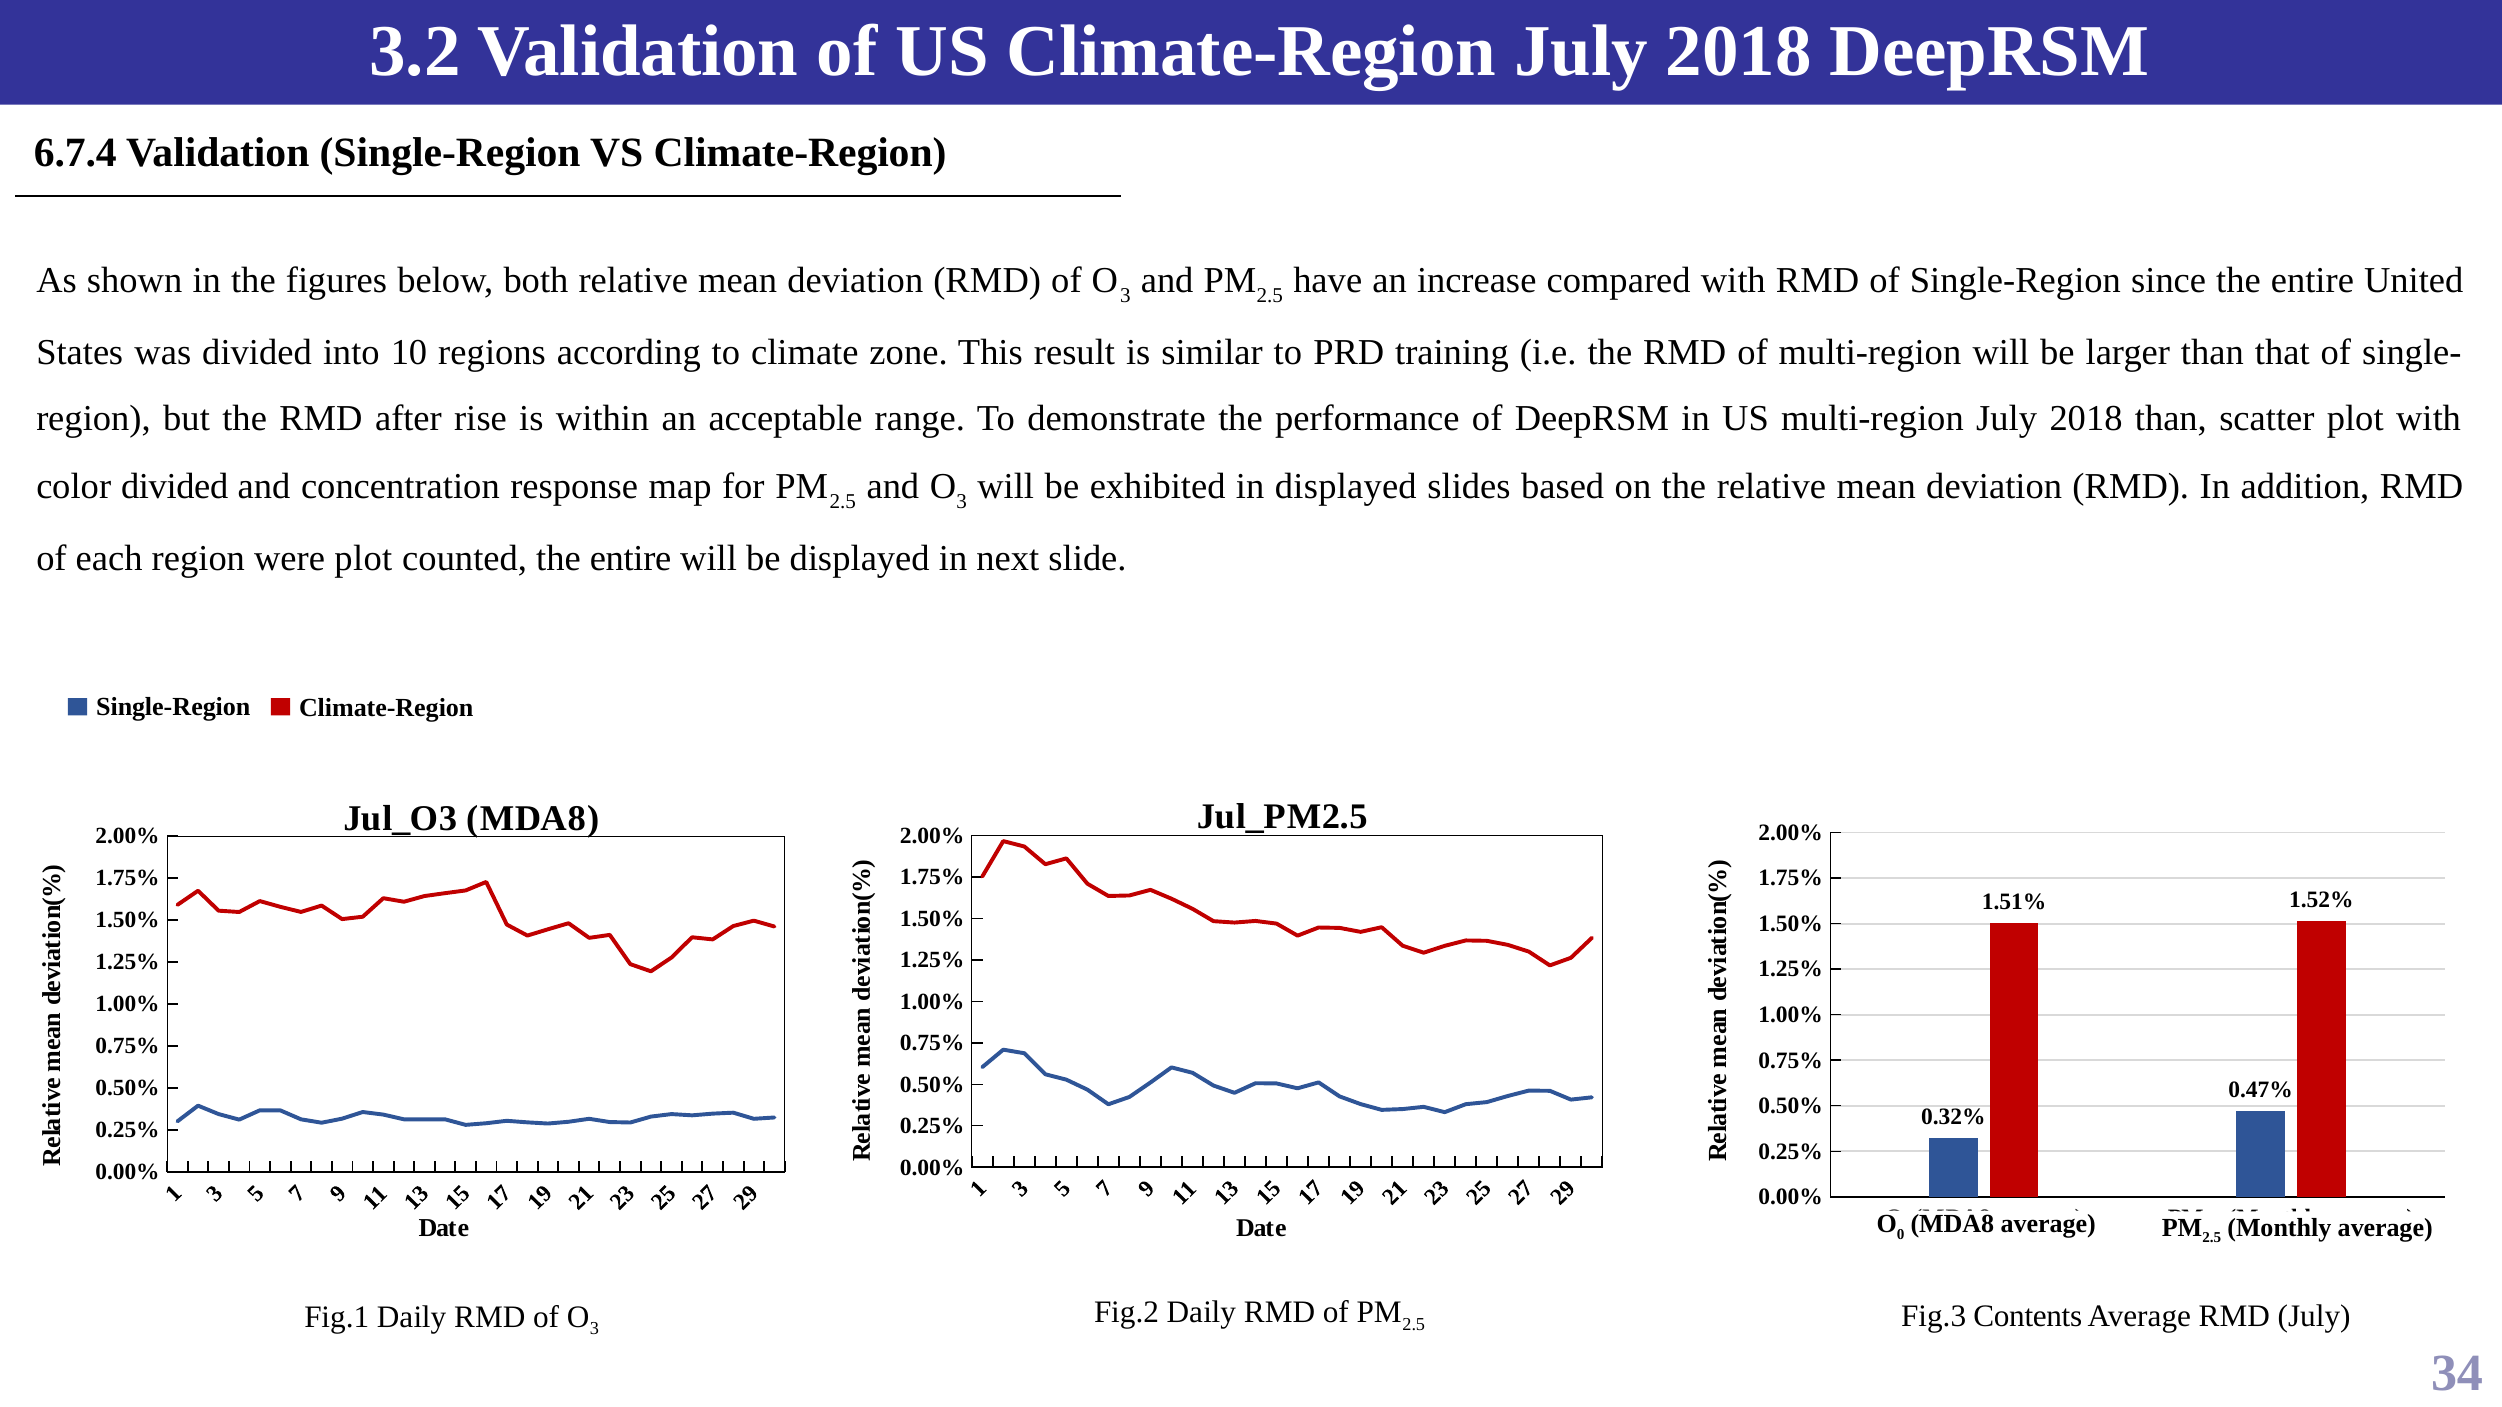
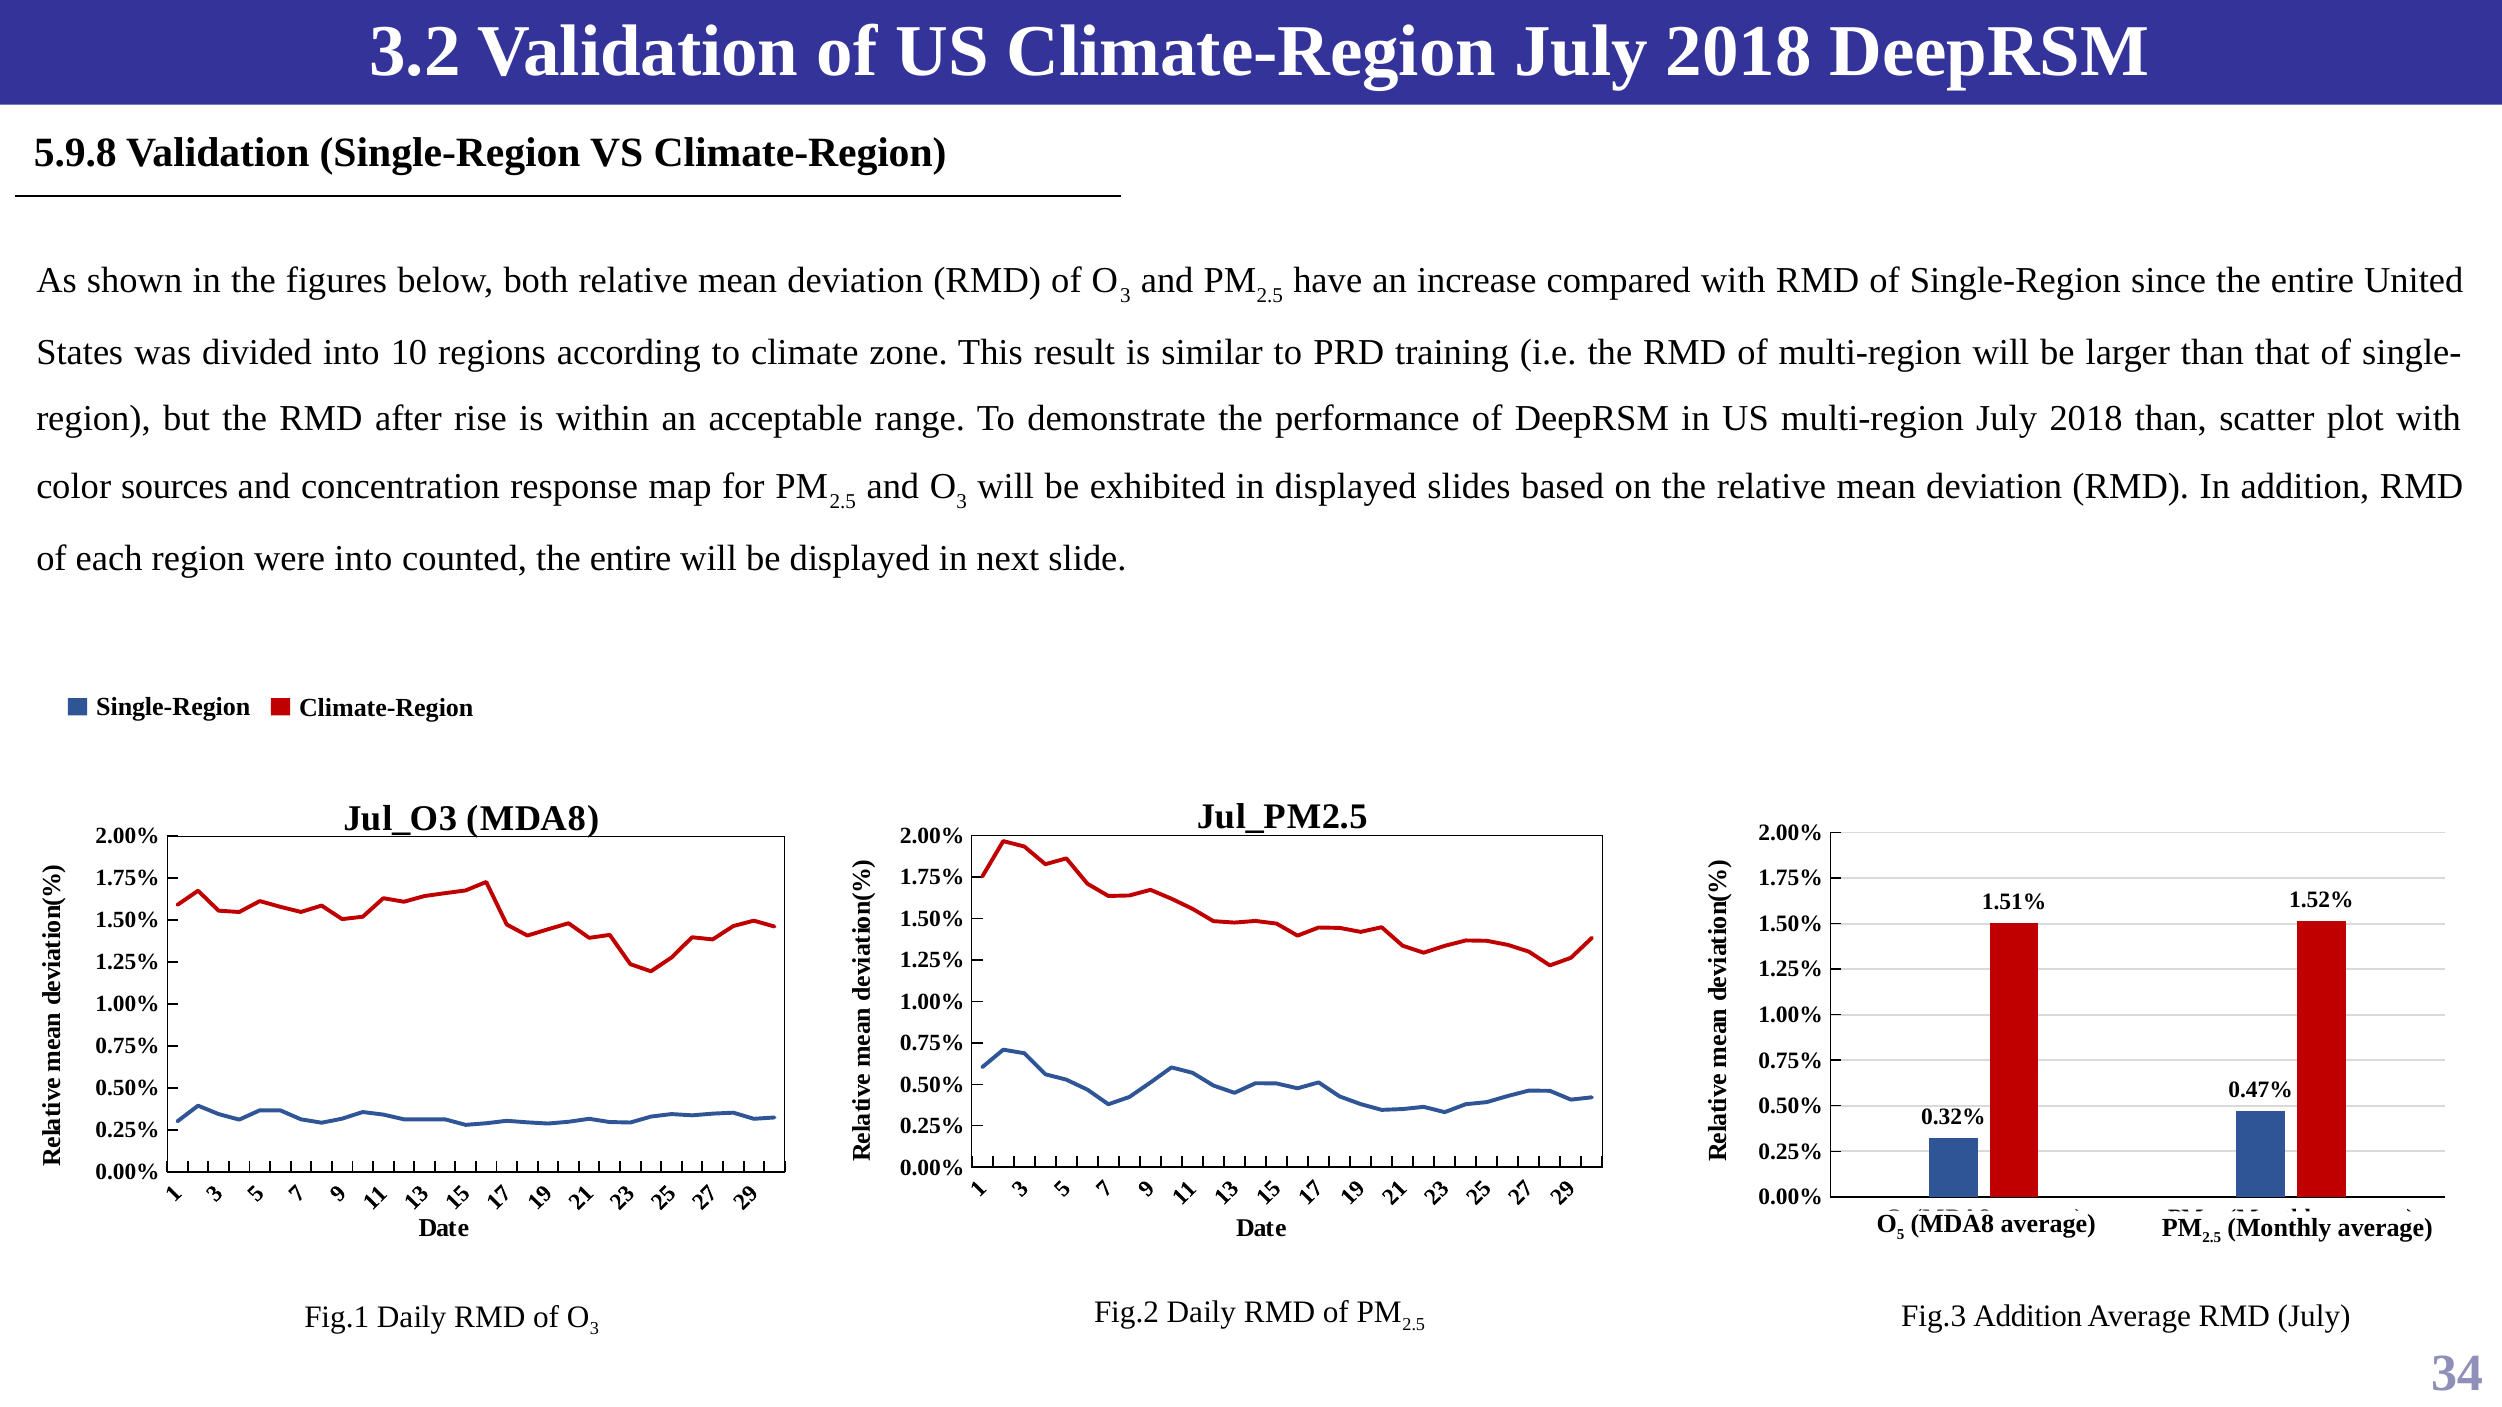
6.7.4: 6.7.4 -> 5.9.8 (75, 153)
color divided: divided -> sources (175, 487)
were plot: plot -> into (363, 559)
0: 0 -> 5 (1901, 1234)
Fig.3 Contents: Contents -> Addition (2028, 1317)
